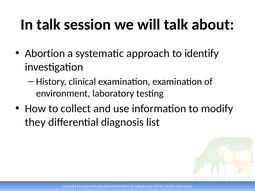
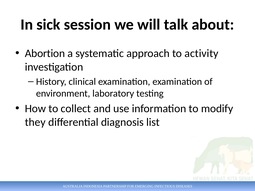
In talk: talk -> sick (48, 25)
identify: identify -> activity (202, 54)
